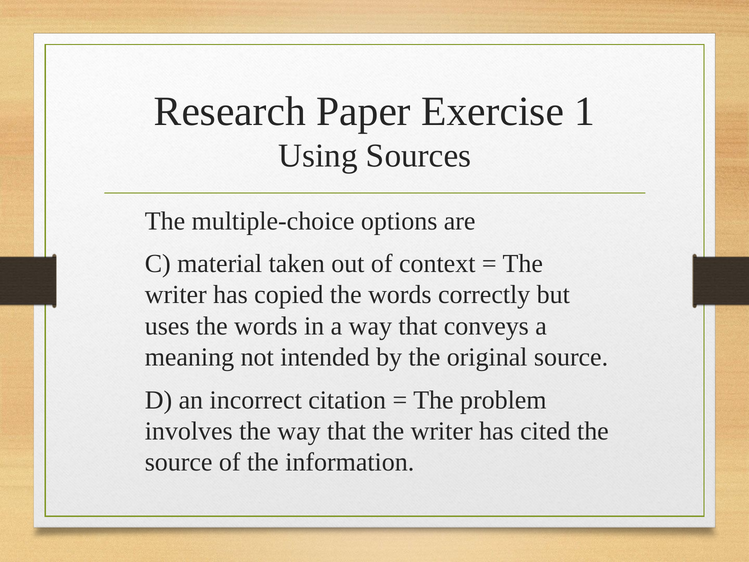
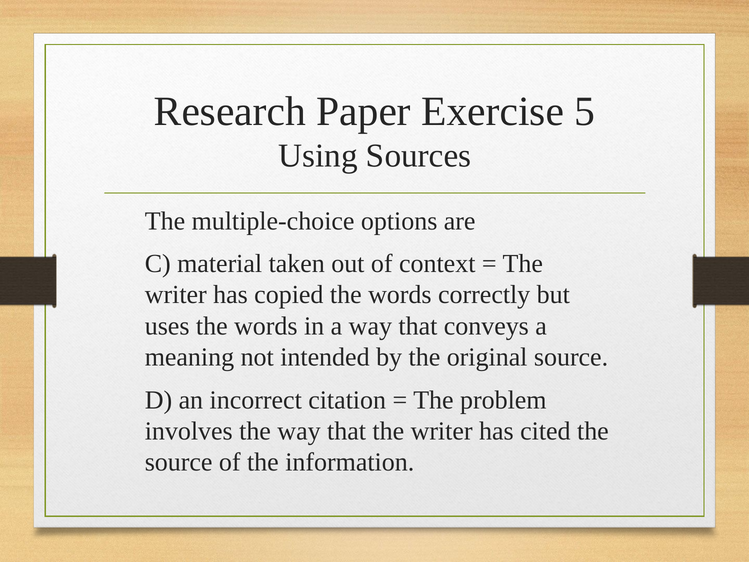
1: 1 -> 5 (585, 111)
